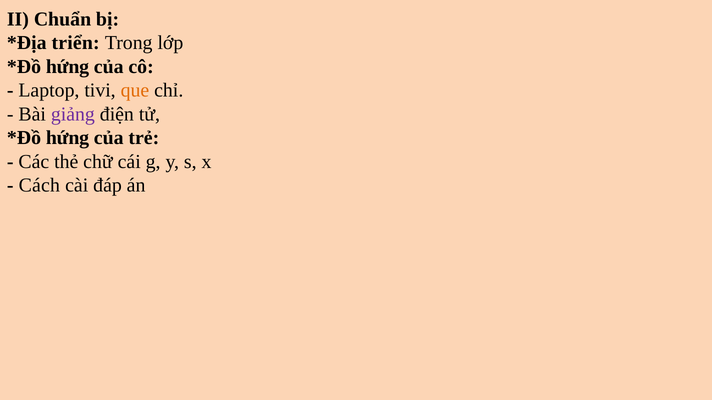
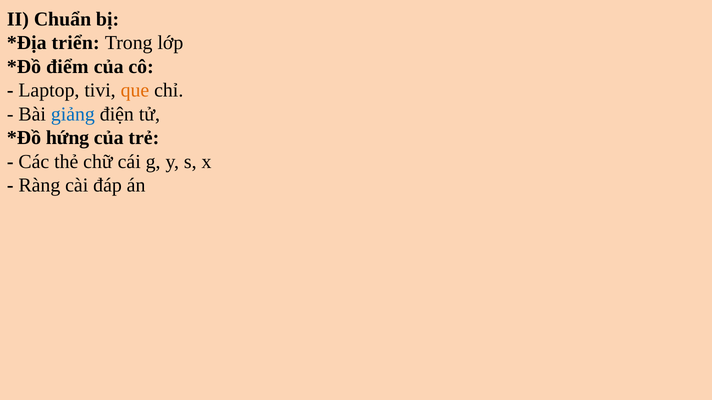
hứng: hứng -> điểm (67, 67)
giảng colour: purple -> blue (73, 114)
Cách: Cách -> Ràng (39, 185)
